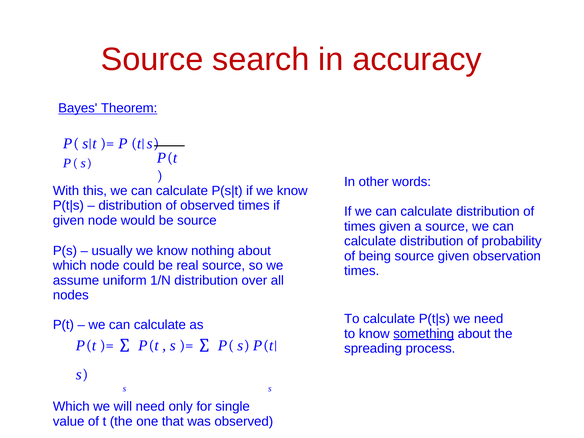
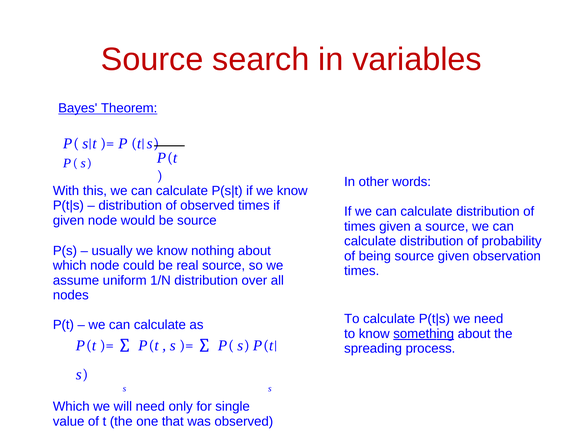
accuracy: accuracy -> variables (417, 60)
